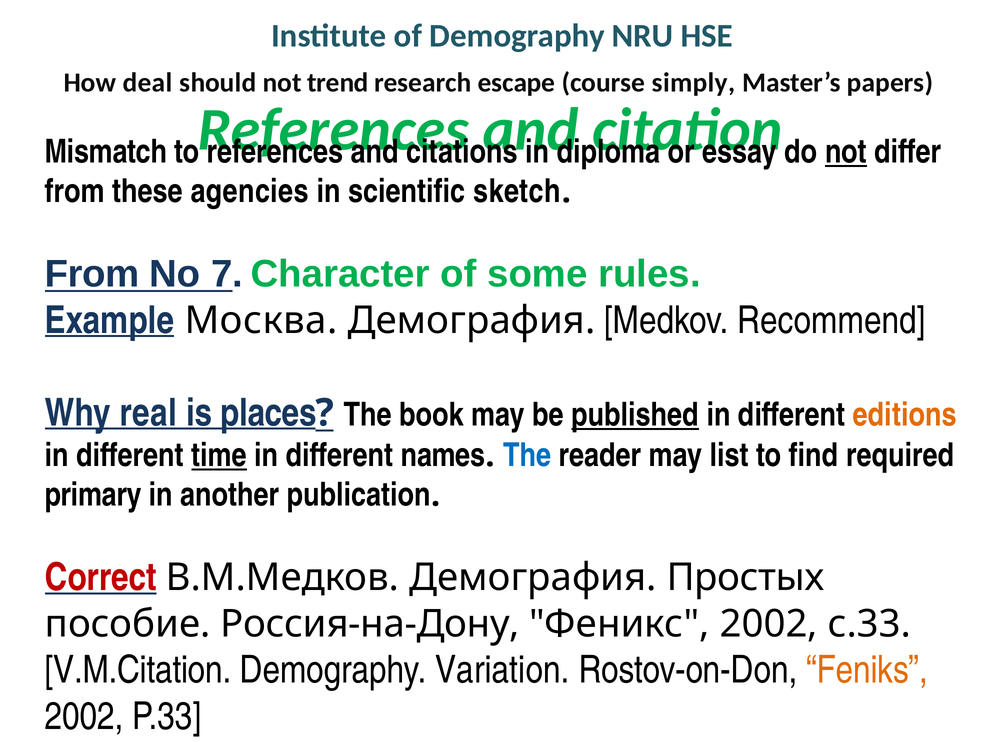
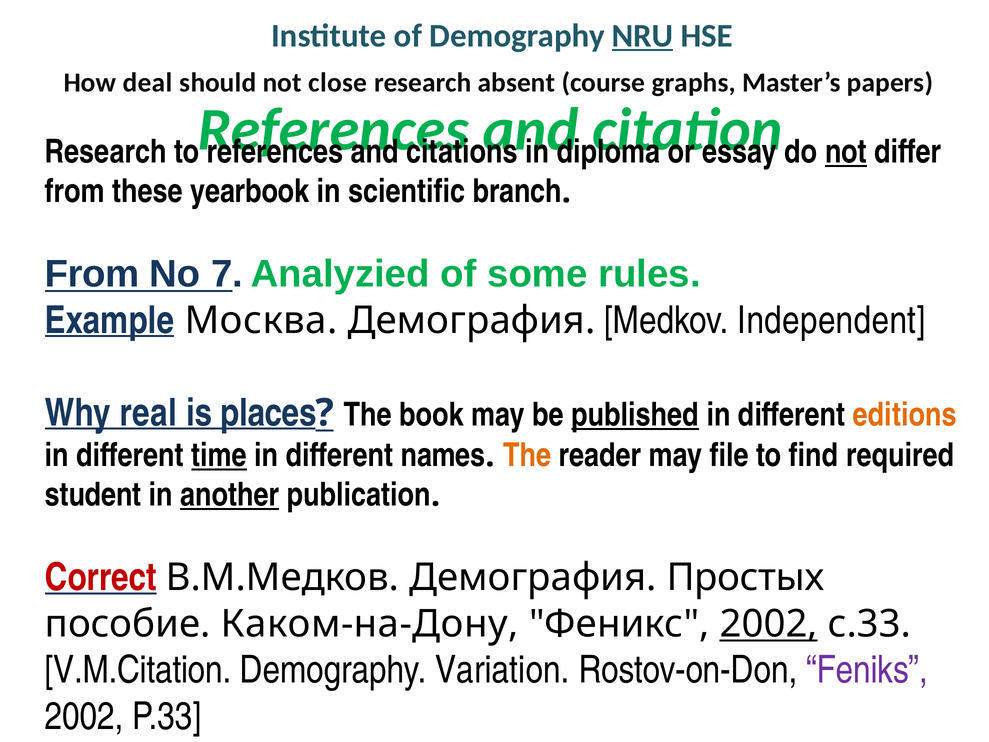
NRU underline: none -> present (643, 36)
trend: trend -> close (338, 83)
escape: escape -> absent (516, 83)
simply: simply -> graphs (694, 83)
Mismatch: Mismatch -> Research (106, 152)
agencies: agencies -> yearbook (250, 191)
sketch: sketch -> branch (517, 191)
Character: Character -> Analyzied (340, 274)
Recommend: Recommend -> Independent (831, 320)
The colour: blue -> orange (527, 455)
list: list -> file (729, 455)
primary: primary -> student (93, 495)
another underline: none -> present (230, 495)
Россия-на-Дону: Россия-на-Дону -> Каком-на-Дону (370, 624)
2002 underline: none -> present (769, 624)
Feniks colour: orange -> purple (867, 670)
